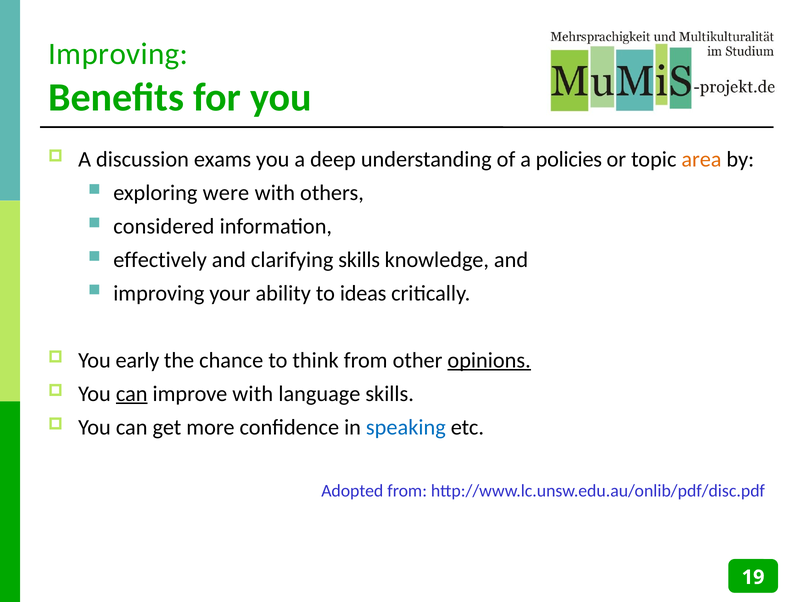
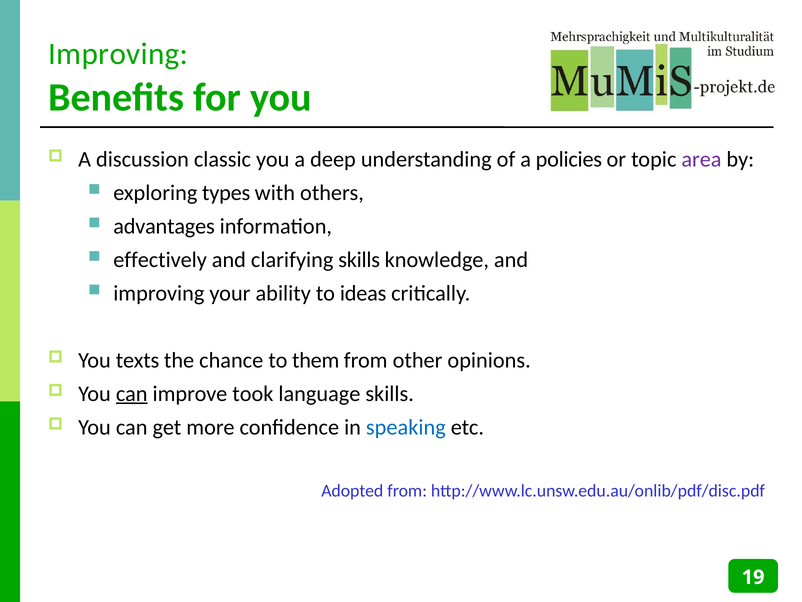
exams: exams -> classic (222, 159)
area colour: orange -> purple (701, 159)
were: were -> types (226, 193)
considered: considered -> advantages (164, 226)
early: early -> texts (138, 360)
think: think -> them (316, 360)
opinions underline: present -> none (489, 360)
improve with: with -> took (253, 393)
